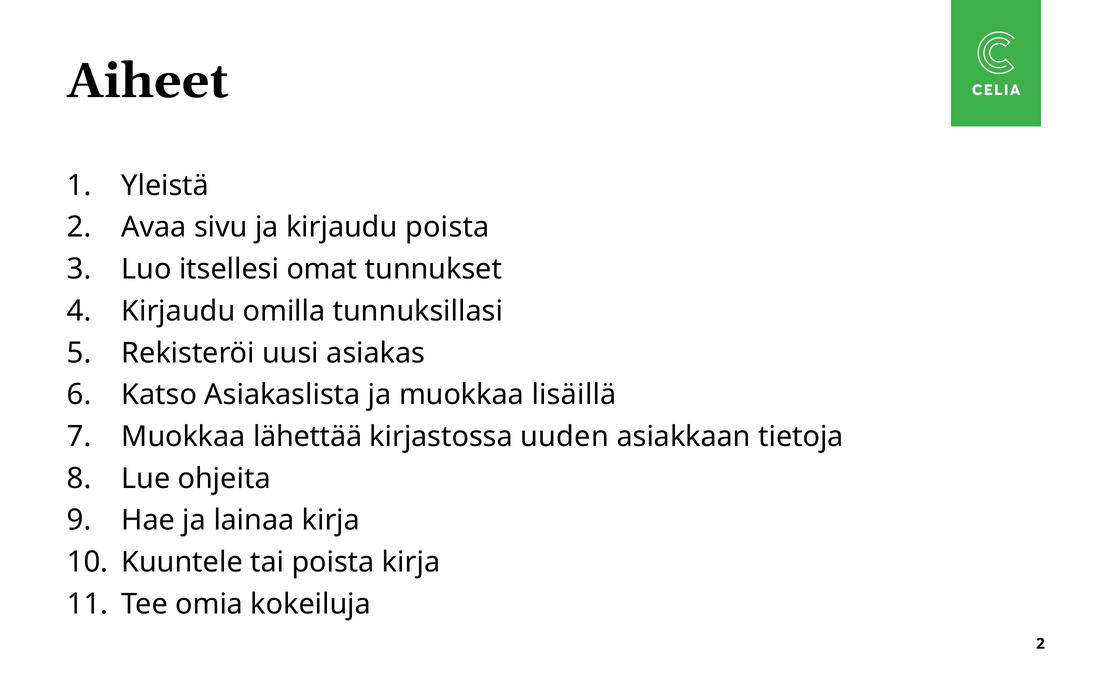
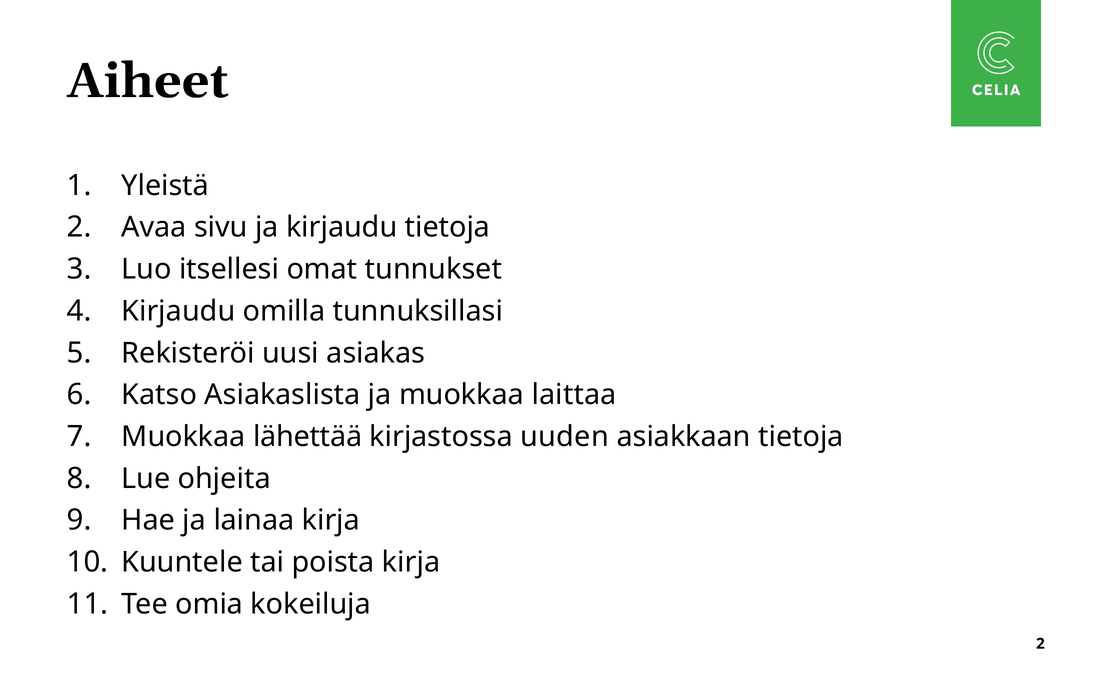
kirjaudu poista: poista -> tietoja (448, 227)
lisäillä: lisäillä -> laittaa (574, 395)
